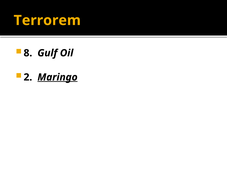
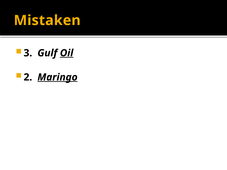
Terrorem: Terrorem -> Mistaken (47, 20)
8: 8 -> 3 (28, 53)
Oil underline: none -> present (67, 53)
